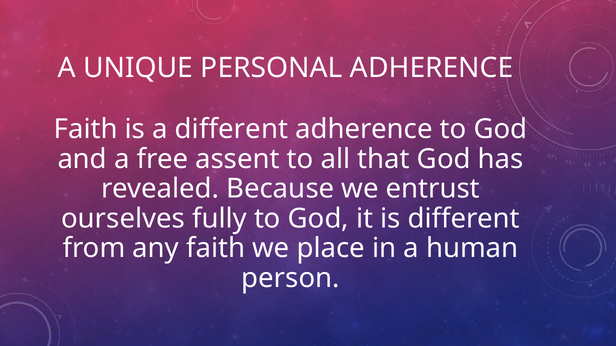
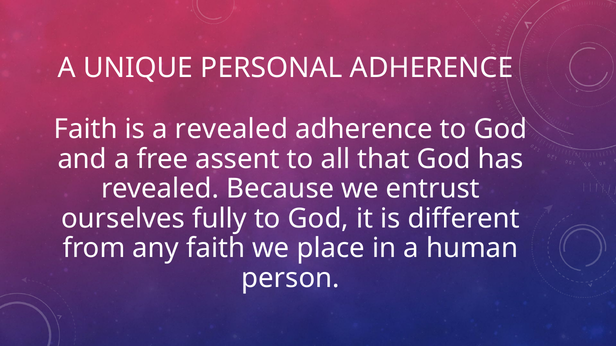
a different: different -> revealed (231, 129)
